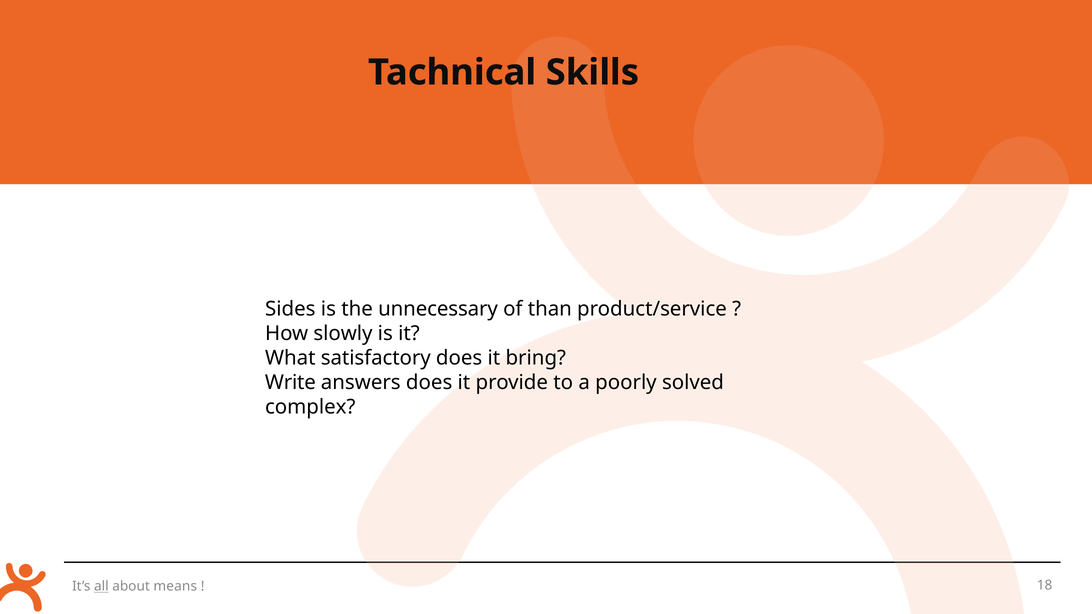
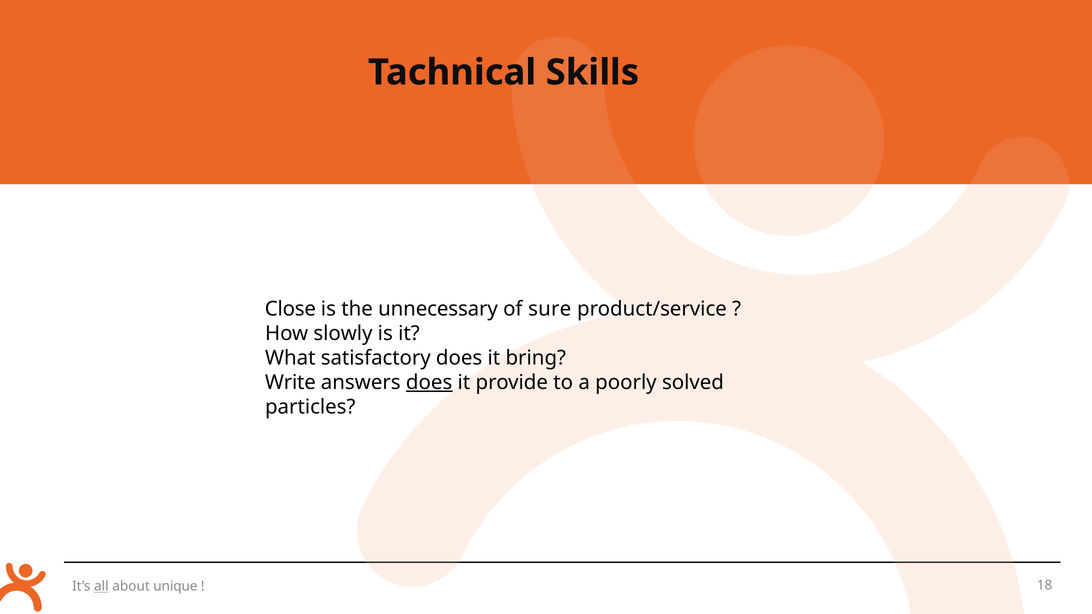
Sides: Sides -> Close (290, 309)
than: than -> sure (550, 309)
does underline: none -> present (429, 383)
complex: complex -> particles (310, 407)
means: means -> unique (175, 587)
